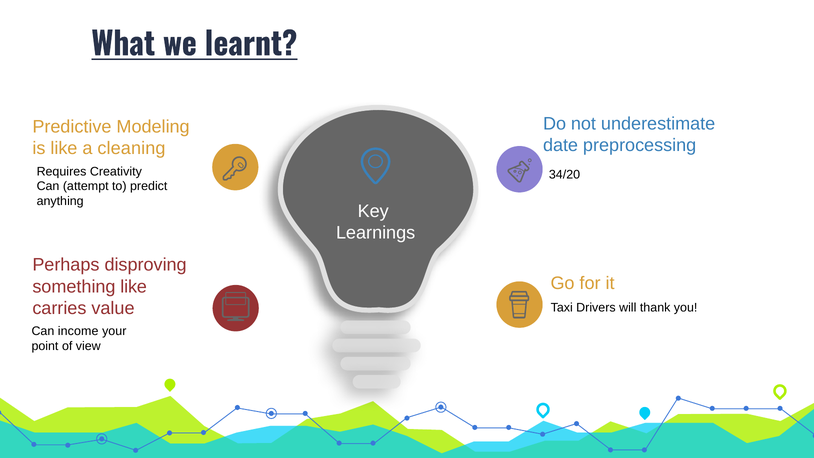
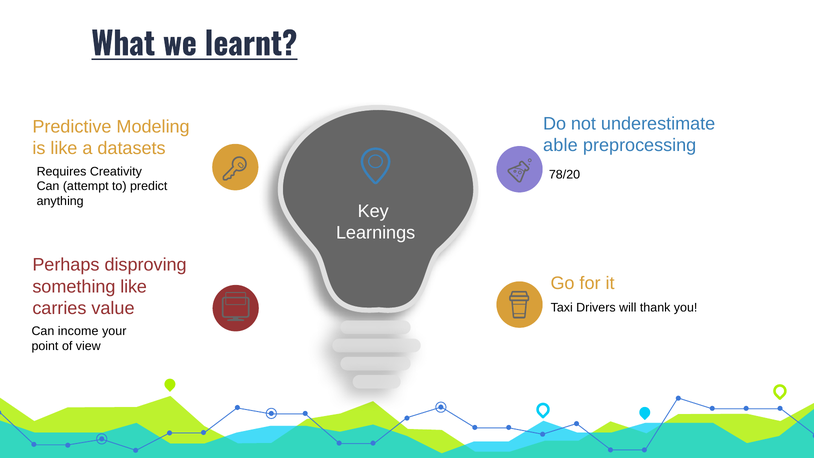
date: date -> able (560, 145)
cleaning: cleaning -> datasets (132, 148)
34/20: 34/20 -> 78/20 (565, 174)
